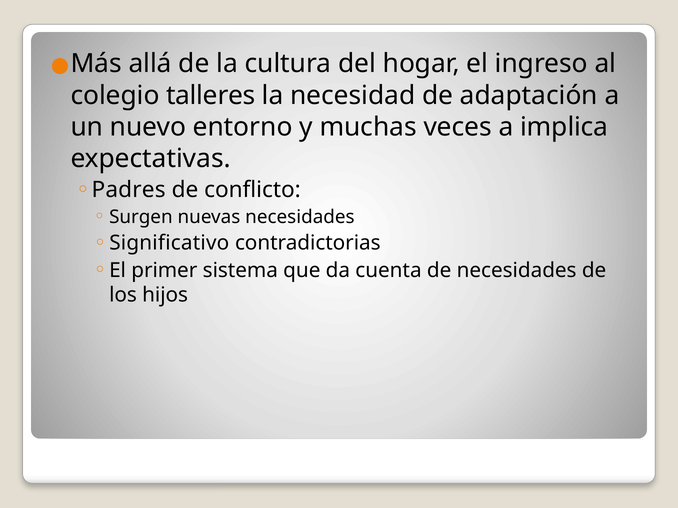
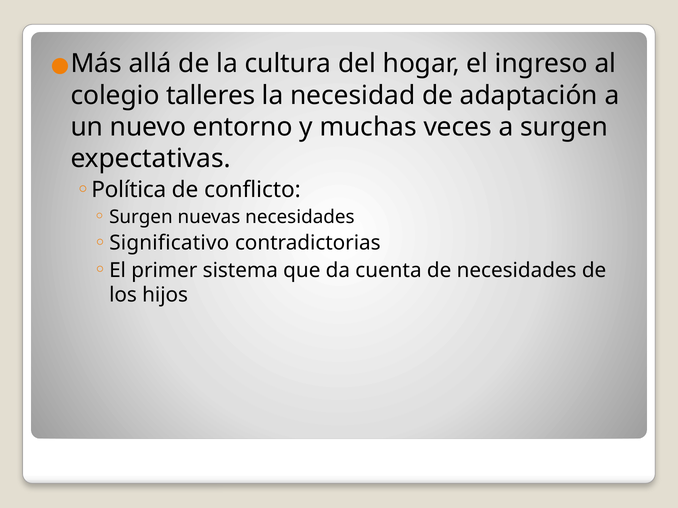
a implica: implica -> surgen (564, 127)
Padres: Padres -> Política (129, 190)
